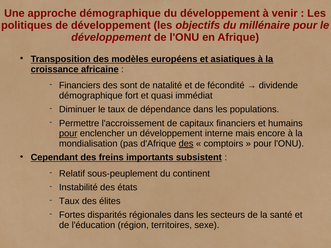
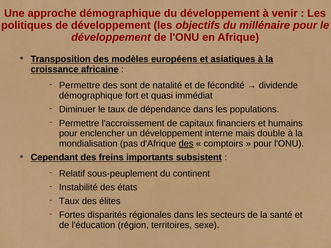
Financiers: Financiers -> Permettre (80, 86)
pour underline: present -> none (68, 134)
encore: encore -> double (271, 134)
